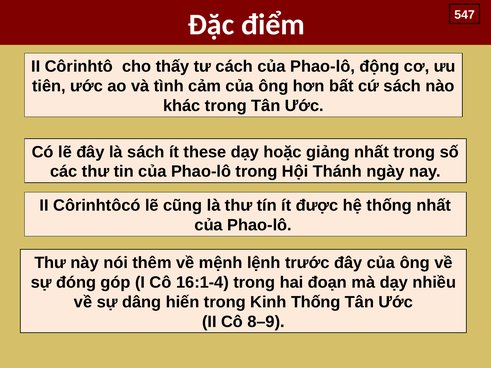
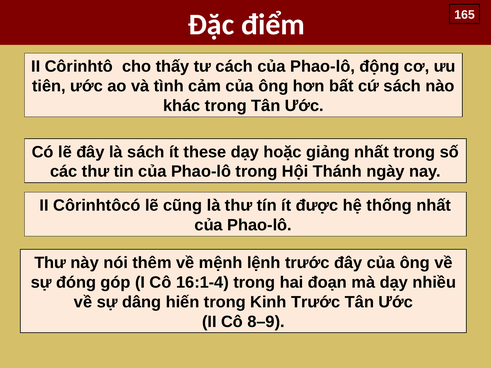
547: 547 -> 165 (465, 15)
Kinh Thống: Thống -> Trước (316, 302)
